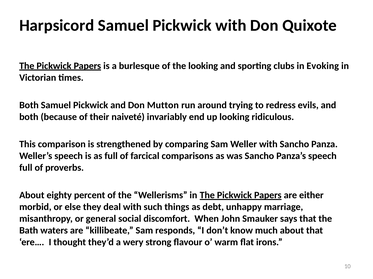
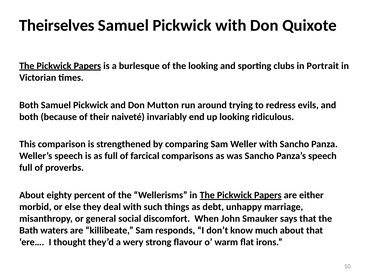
Harpsicord: Harpsicord -> Theirselves (57, 25)
Evoking: Evoking -> Portrait (323, 66)
